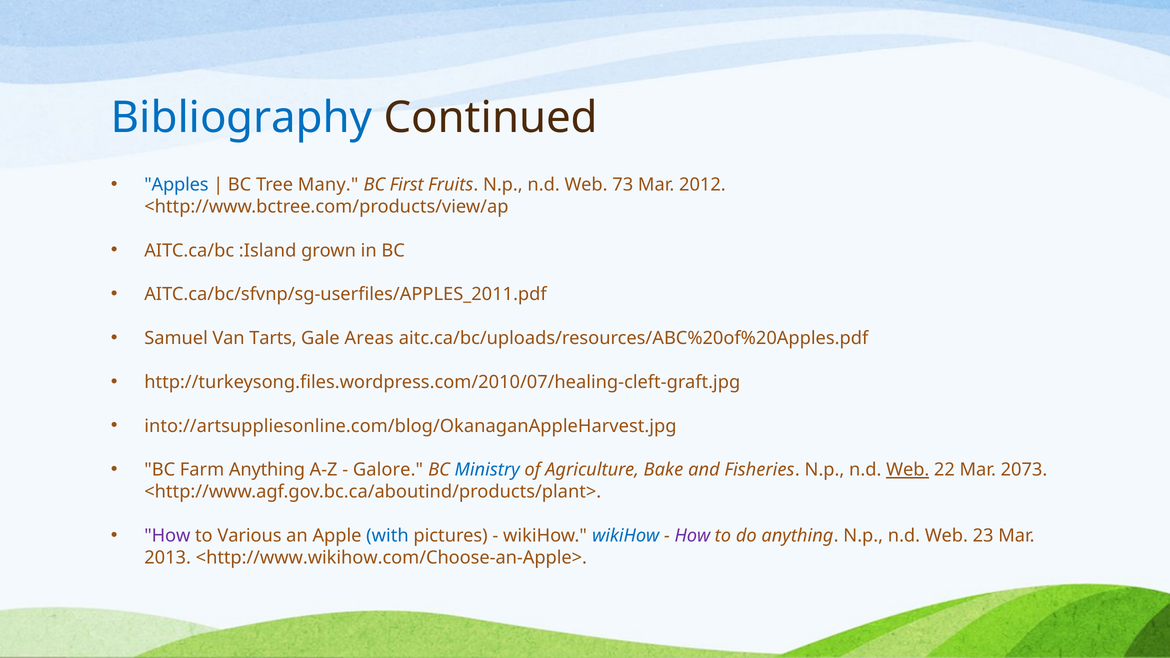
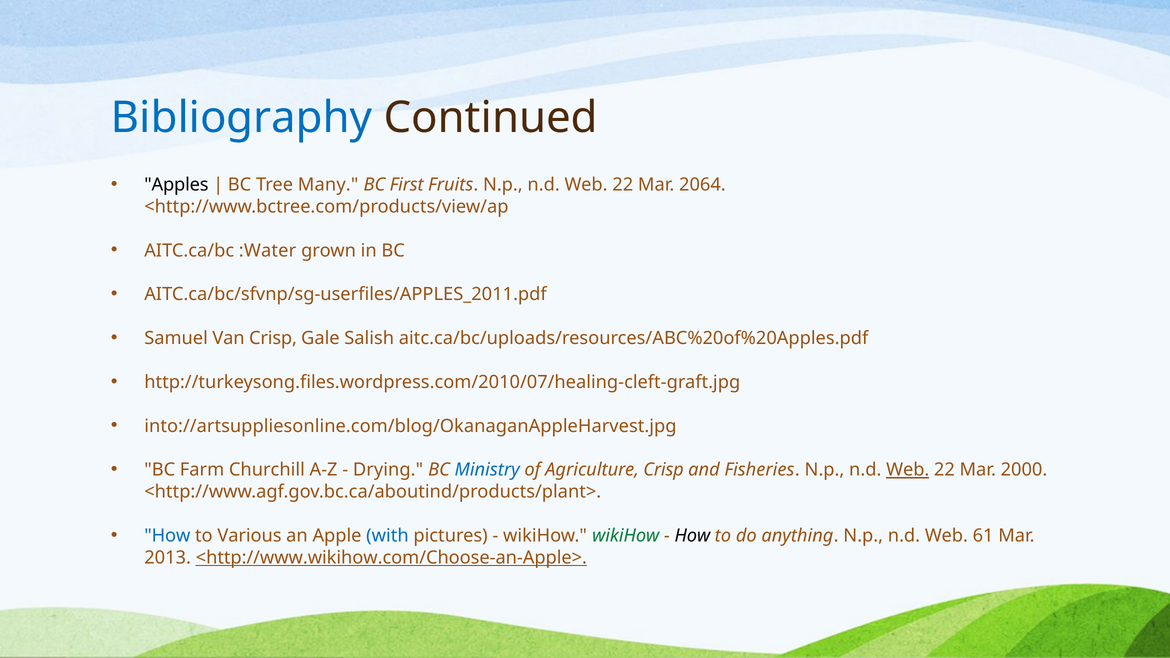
Apples colour: blue -> black (176, 185)
73: 73 -> 22 (623, 185)
2012: 2012 -> 2064 (702, 185)
:Island: :Island -> :Water (268, 251)
Van Tarts: Tarts -> Crisp (273, 338)
Areas: Areas -> Salish (369, 338)
Farm Anything: Anything -> Churchill (267, 470)
Galore: Galore -> Drying (388, 470)
Agriculture Bake: Bake -> Crisp (664, 470)
2073: 2073 -> 2000 (1024, 470)
How colour: purple -> blue (167, 536)
wikiHow colour: blue -> green (626, 536)
How colour: purple -> black (692, 536)
23: 23 -> 61 (983, 536)
<http://www.wikihow.com/Choose-an-Apple> underline: none -> present (391, 558)
